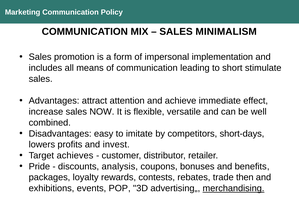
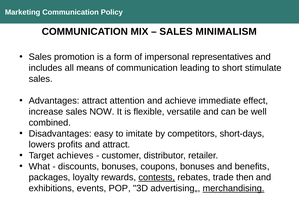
implementation: implementation -> representatives (222, 57)
and invest: invest -> attract (116, 145)
Pride: Pride -> What (39, 167)
discounts analysis: analysis -> bonuses (120, 167)
contests underline: none -> present (157, 178)
